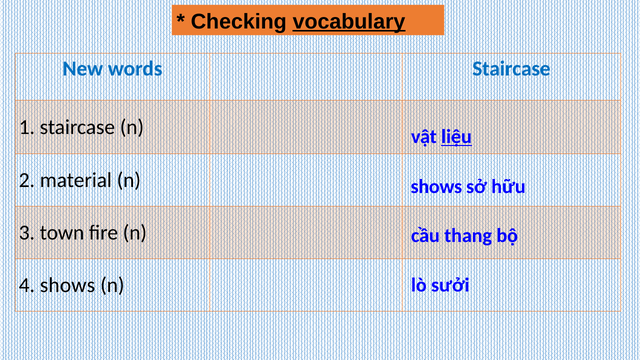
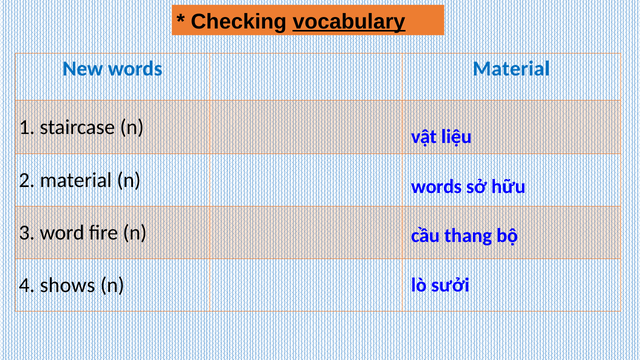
words Staircase: Staircase -> Material (511, 69)
liệu underline: present -> none (457, 137)
shows: shows -> words (436, 187)
town: town -> word (62, 233)
